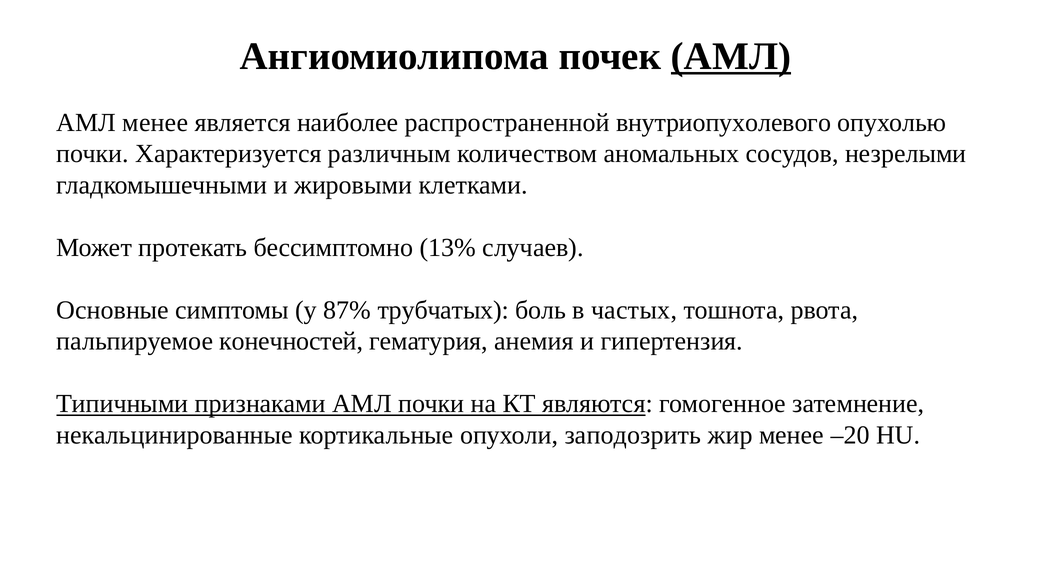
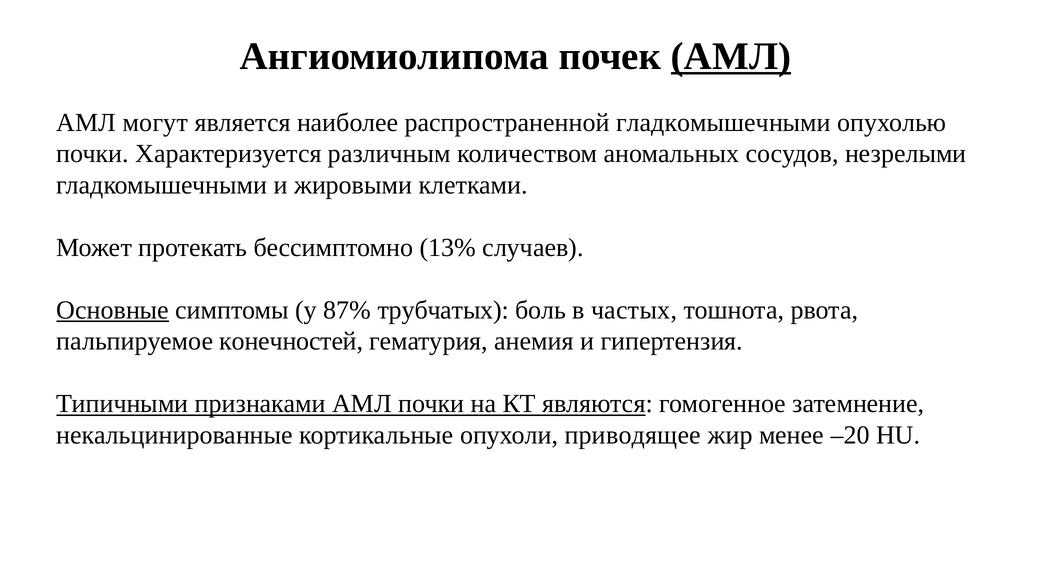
АМЛ менее: менее -> могут (155, 122)
распространенной внутриопухолевого: внутриопухолевого -> гладкомышечными (723, 122)
Основные underline: none -> present (113, 310)
заподозрить: заподозрить -> приводящее (633, 435)
